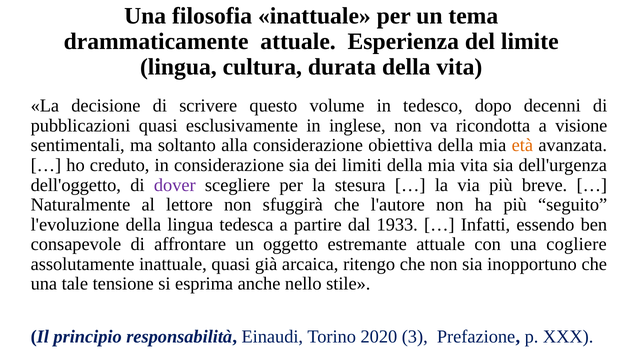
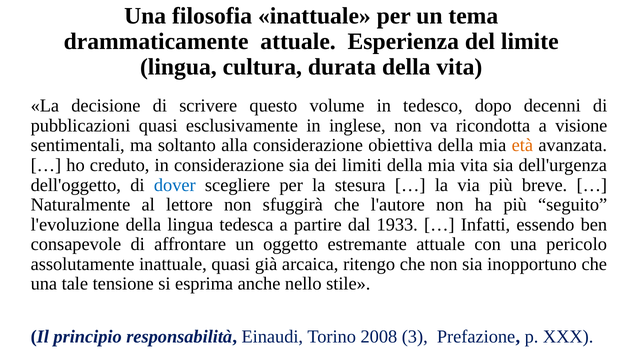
dover colour: purple -> blue (175, 185)
cogliere: cogliere -> pericolo (577, 245)
2020: 2020 -> 2008 (379, 337)
